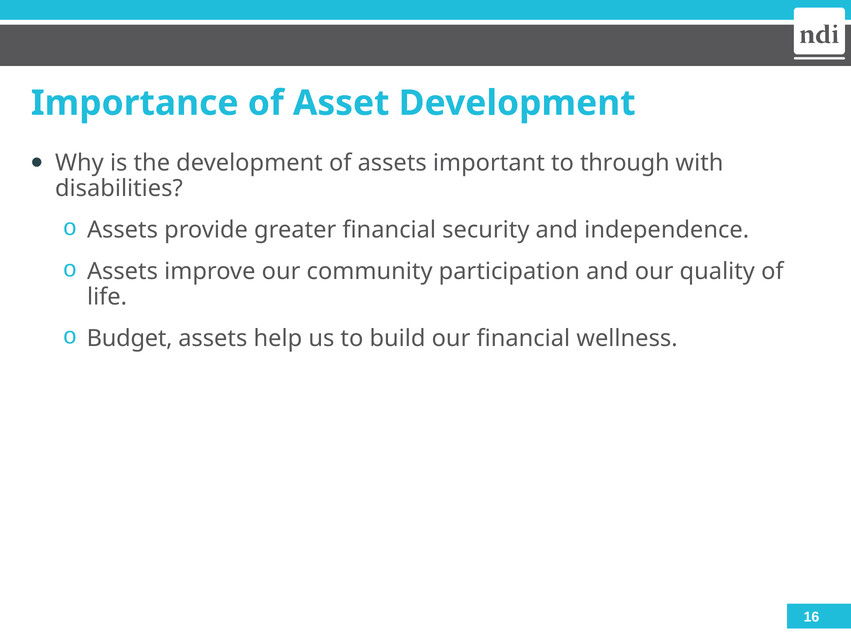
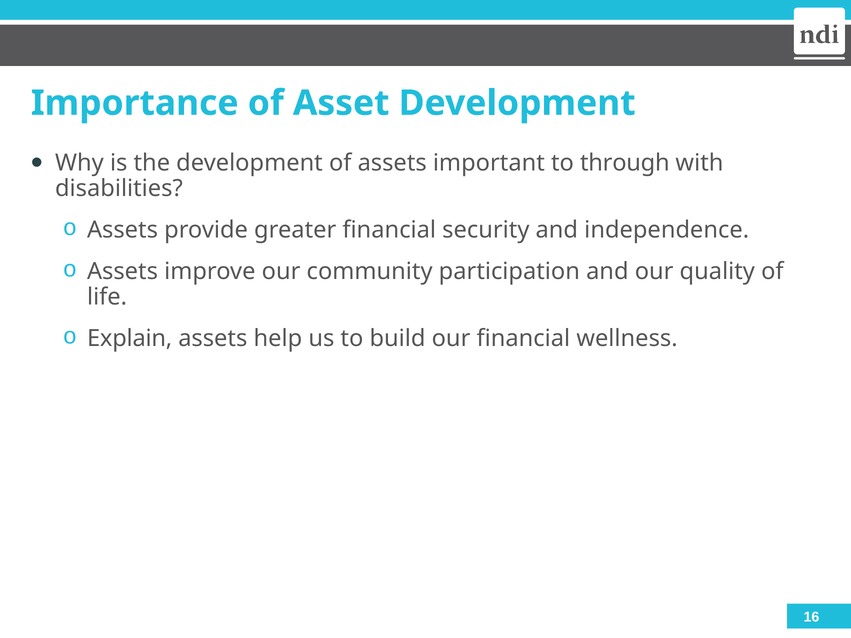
Budget: Budget -> Explain (130, 339)
